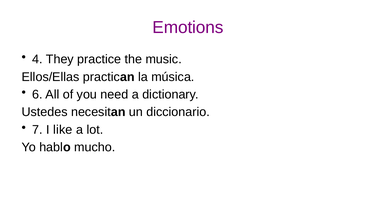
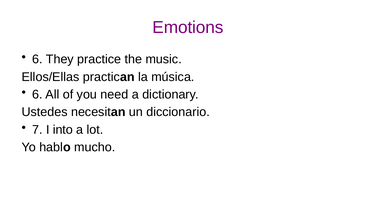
4: 4 -> 6 (37, 59)
like: like -> into (63, 129)
